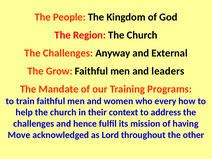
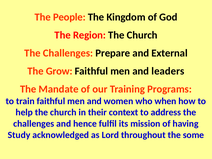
Anyway: Anyway -> Prepare (113, 53)
every: every -> when (165, 101)
Move: Move -> Study (19, 135)
other: other -> some (193, 135)
